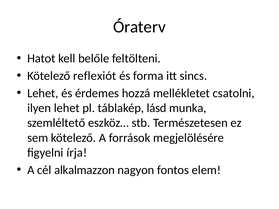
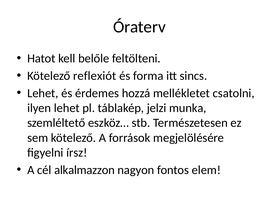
lásd: lásd -> jelzi (157, 108)
írja: írja -> írsz (77, 153)
